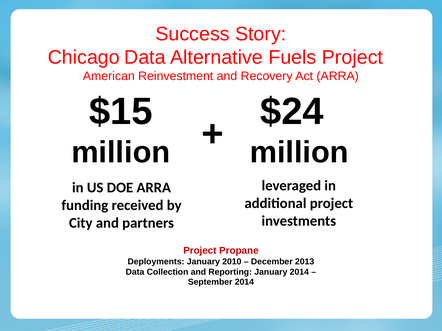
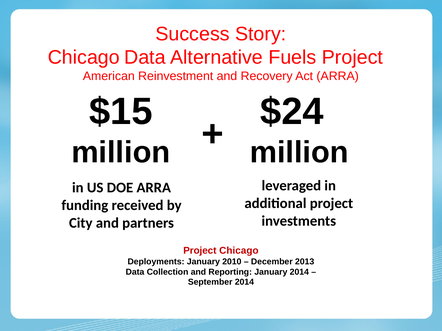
Project Propane: Propane -> Chicago (239, 251)
